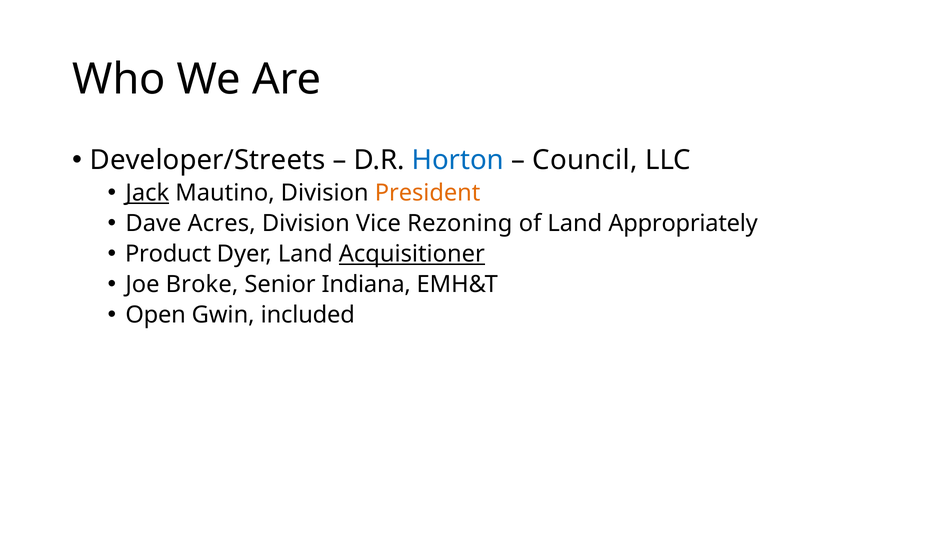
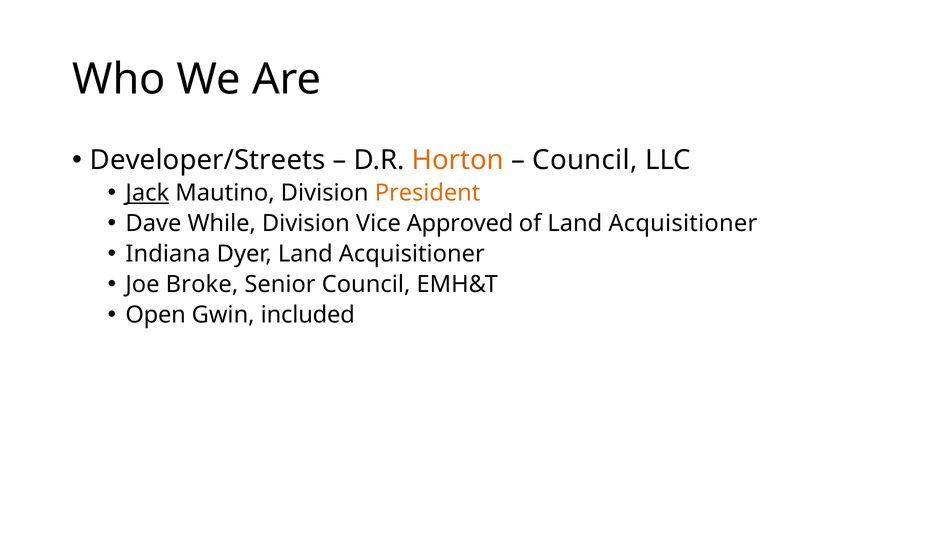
Horton colour: blue -> orange (458, 160)
Acres: Acres -> While (222, 223)
Rezoning: Rezoning -> Approved (460, 223)
of Land Appropriately: Appropriately -> Acquisitioner (683, 223)
Product: Product -> Indiana (168, 254)
Acquisitioner underline: present -> none (412, 254)
Senior Indiana: Indiana -> Council (366, 284)
